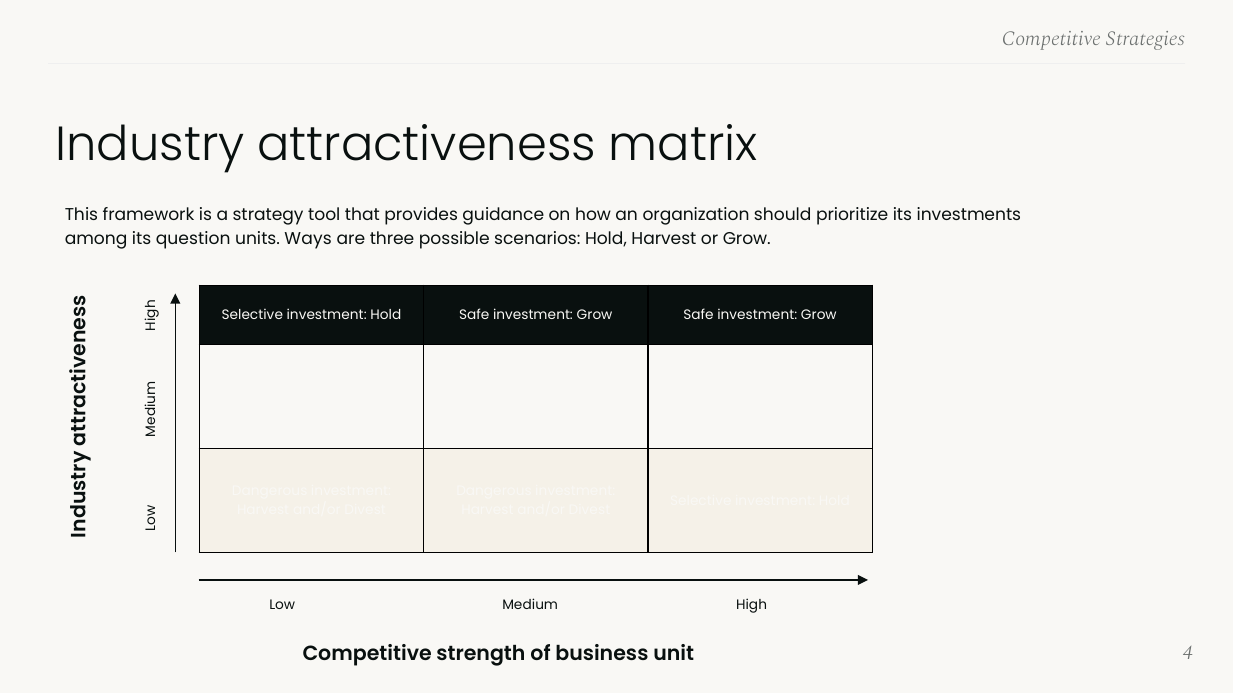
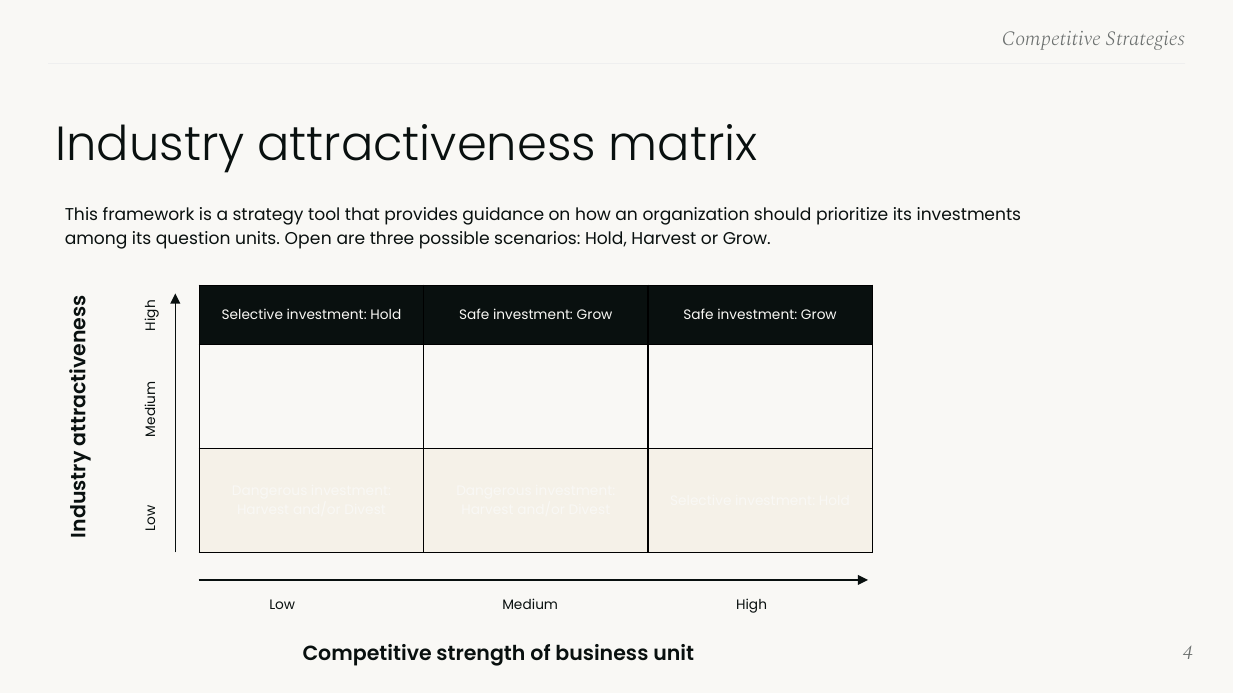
Ways: Ways -> Open (308, 239)
